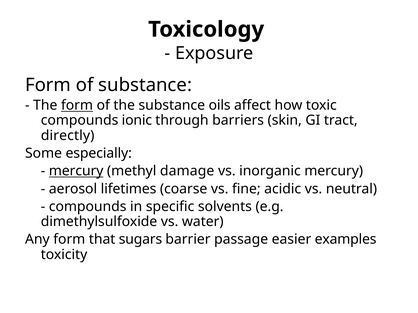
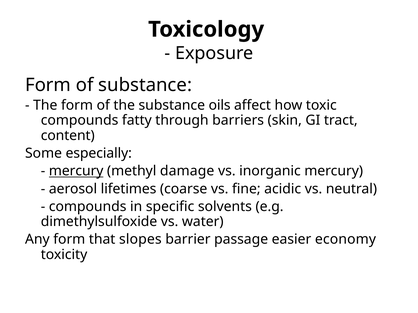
form underline: present -> none (77, 106)
ionic: ionic -> fatty (137, 121)
directly: directly -> content (68, 136)
sugars: sugars -> slopes (140, 240)
examples: examples -> economy (345, 240)
